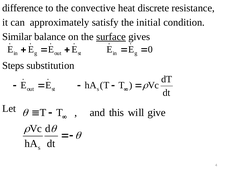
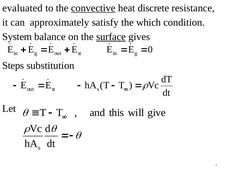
difference: difference -> evaluated (22, 8)
convective underline: none -> present (93, 8)
initial: initial -> which (149, 22)
Similar: Similar -> System (17, 37)
